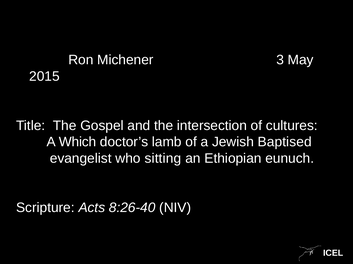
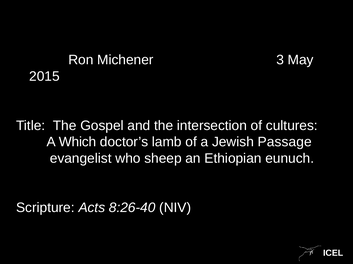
Baptised: Baptised -> Passage (285, 142)
sitting: sitting -> sheep (163, 159)
